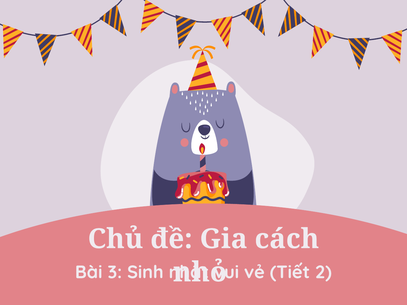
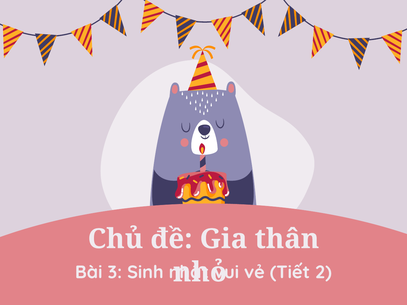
cách: cách -> thân (287, 239)
